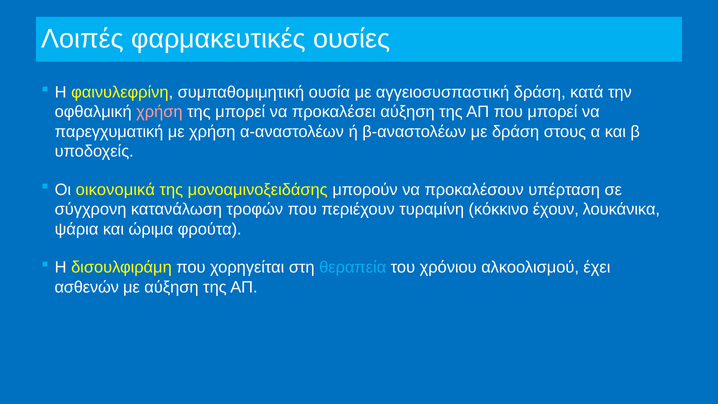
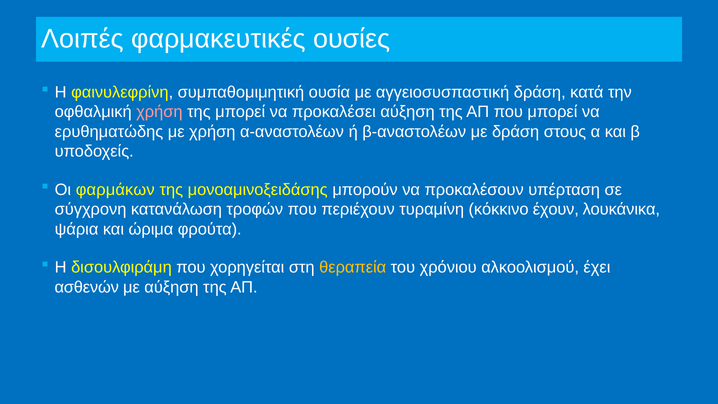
παρεγχυματική: παρεγχυματική -> ερυθηματώδης (109, 132)
οικονομικά: οικονομικά -> φαρμάκων (115, 190)
θεραπεία colour: light blue -> yellow (353, 267)
